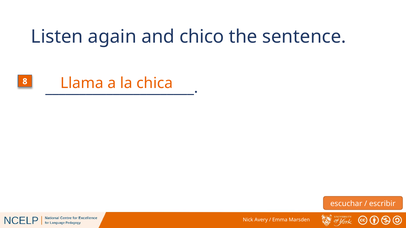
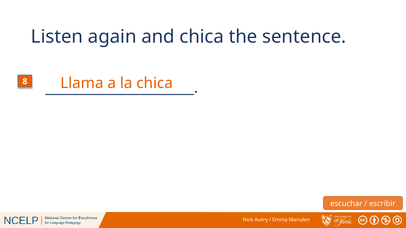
and chico: chico -> chica (202, 37)
